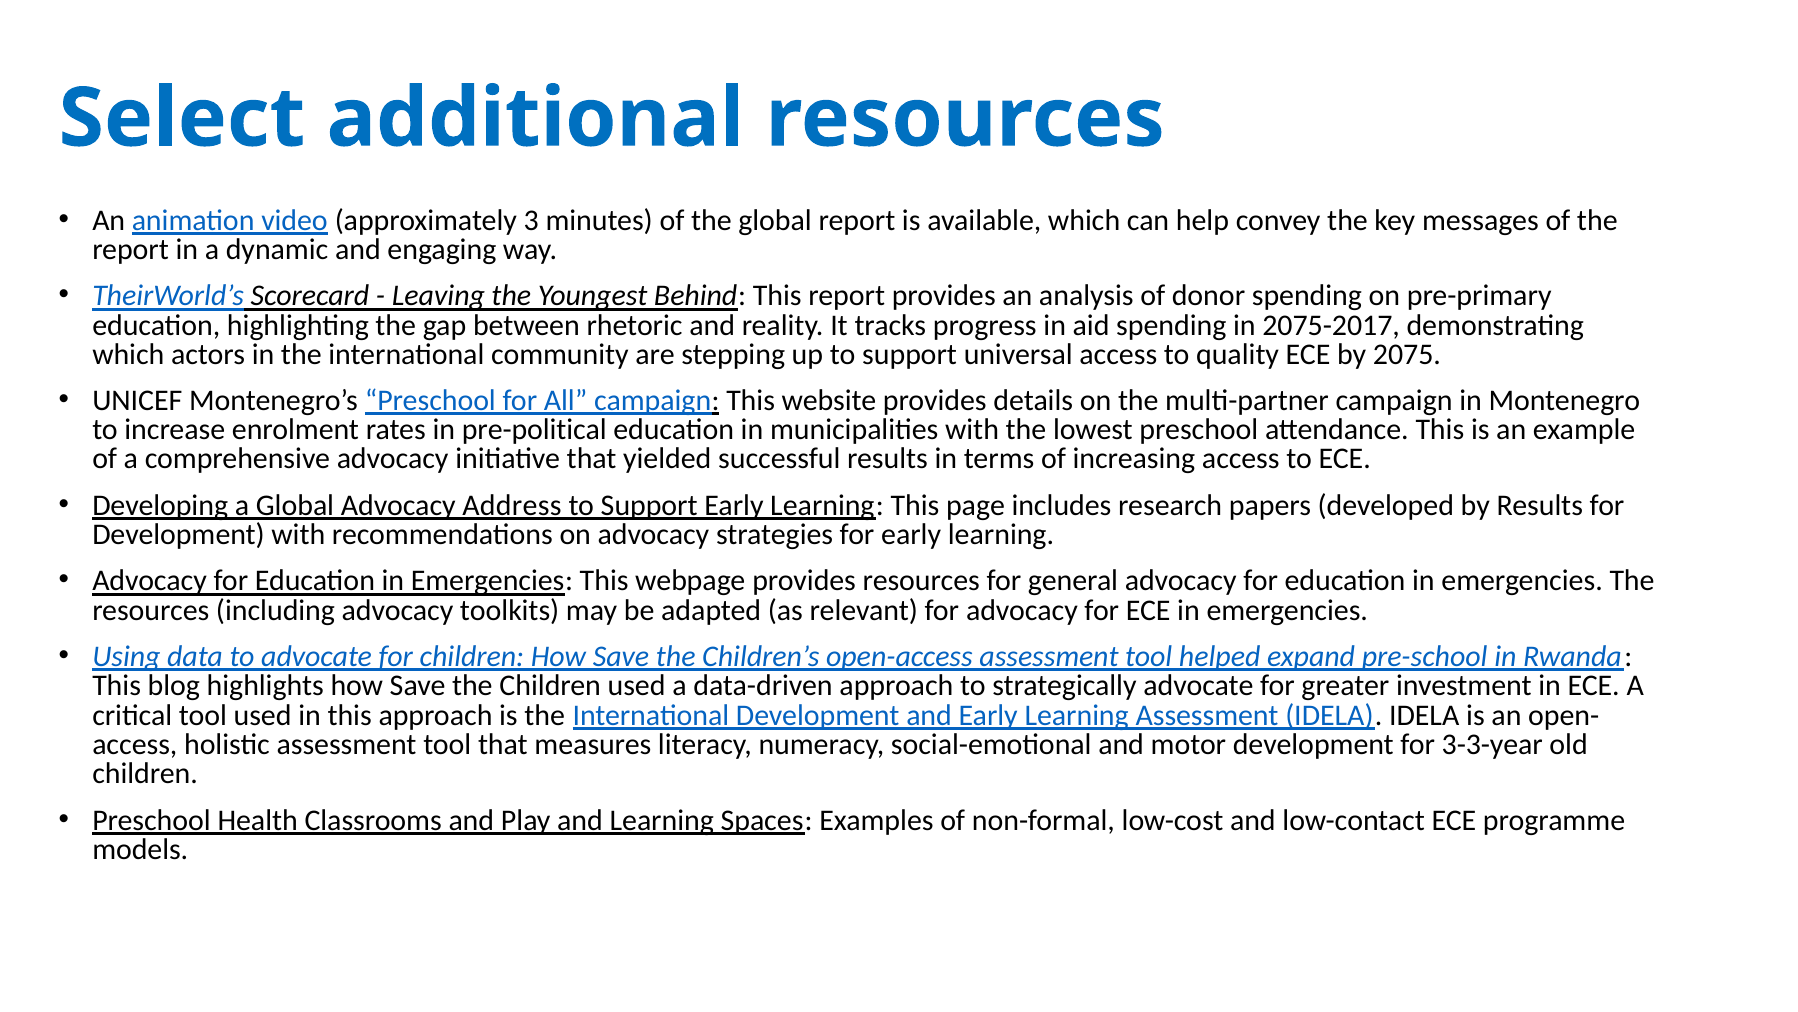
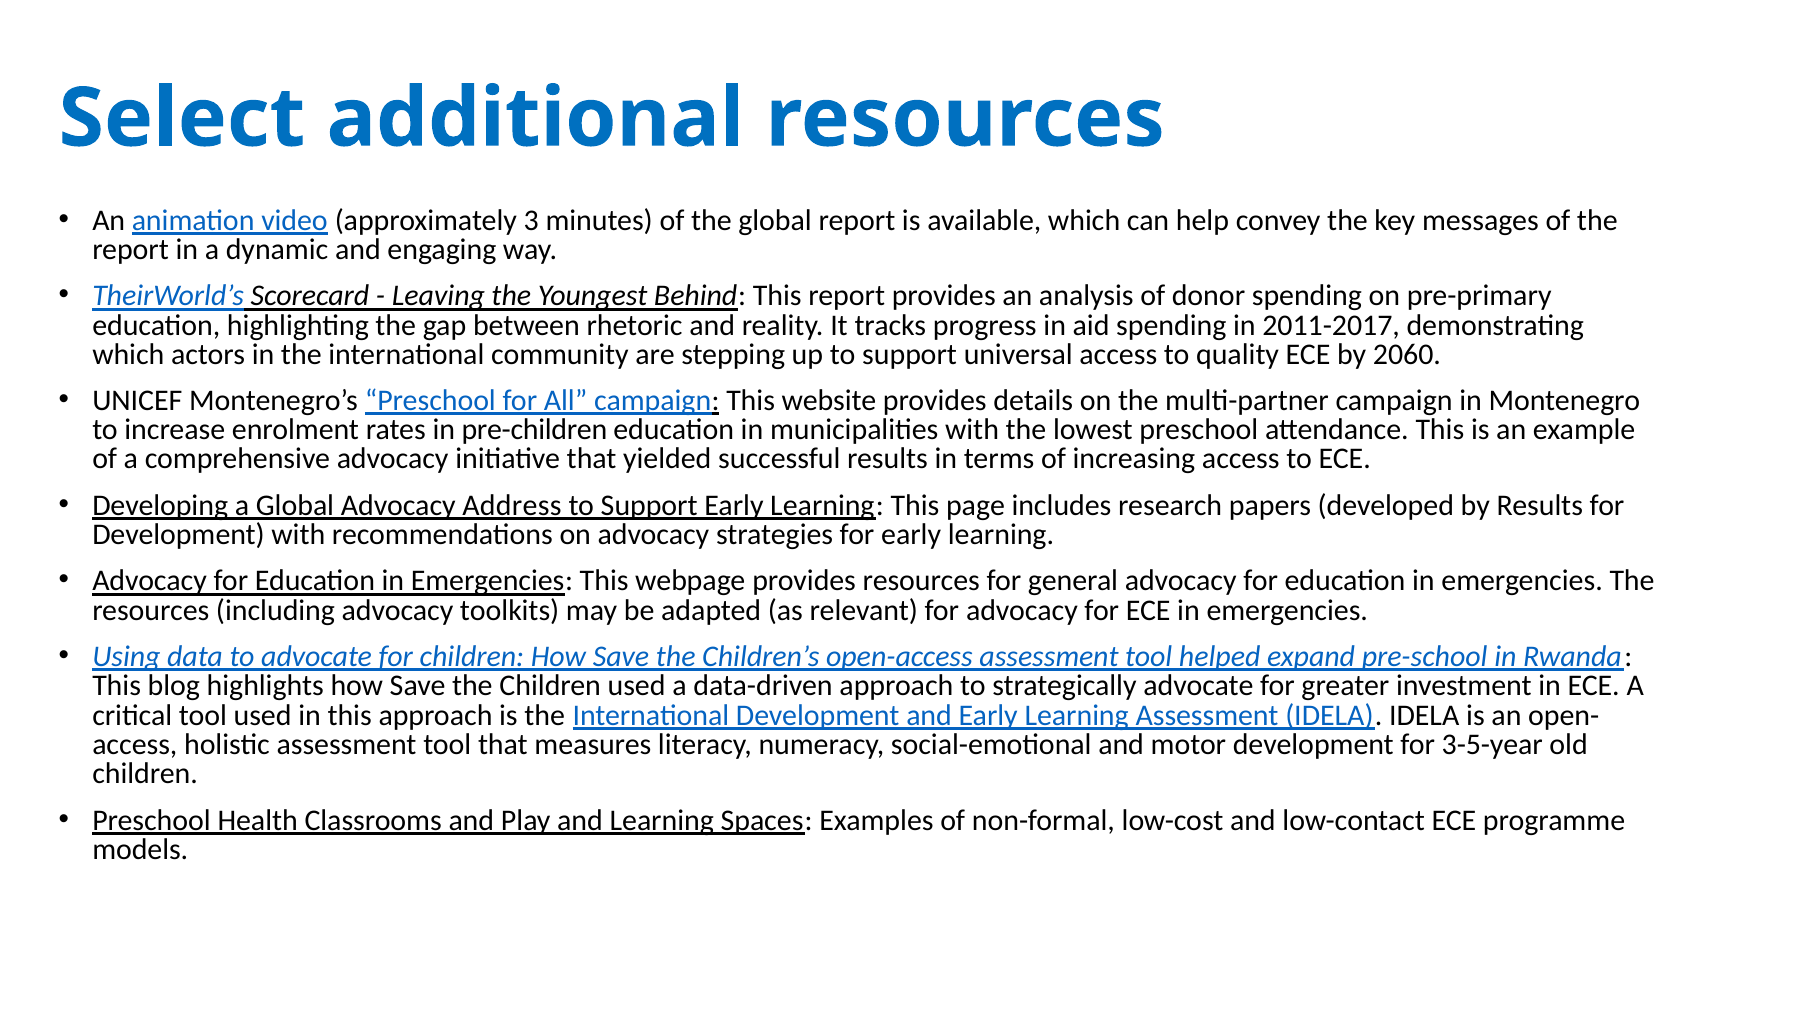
2075-2017: 2075-2017 -> 2011-2017 (1331, 325)
2075: 2075 -> 2060 (1407, 354)
pre-political: pre-political -> pre-children (534, 430)
3-3-year: 3-3-year -> 3-5-year (1492, 744)
